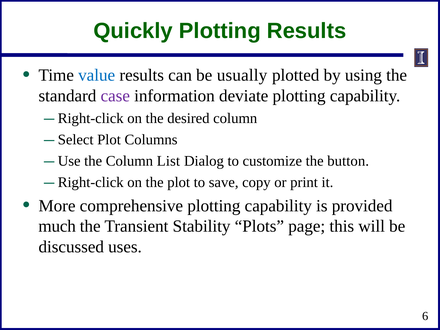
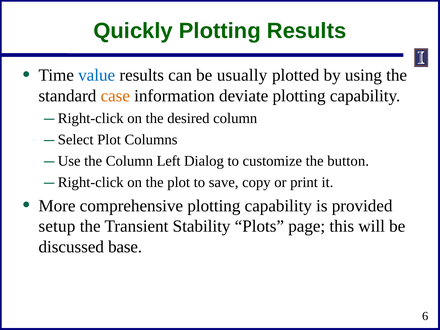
case colour: purple -> orange (115, 96)
List: List -> Left (169, 161)
much: much -> setup (57, 226)
uses: uses -> base (125, 247)
